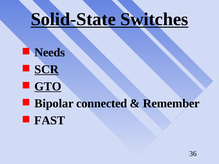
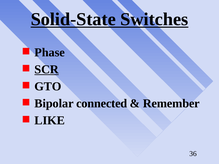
Needs: Needs -> Phase (50, 53)
GTO underline: present -> none (48, 87)
FAST: FAST -> LIKE (50, 121)
